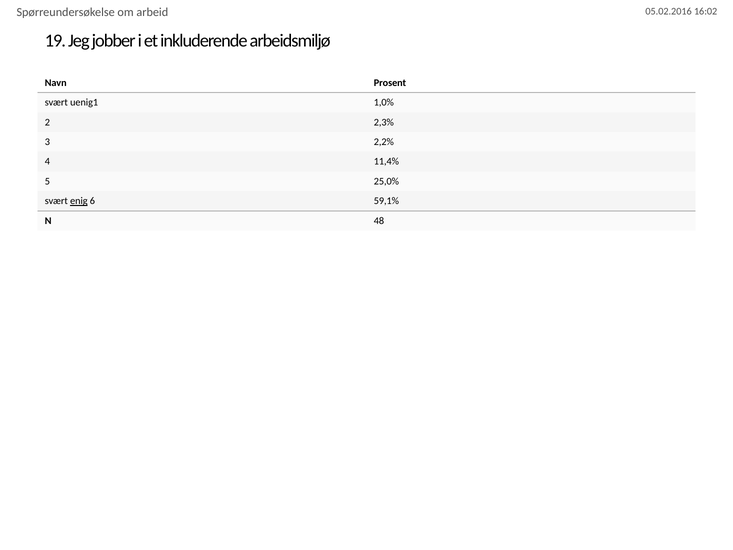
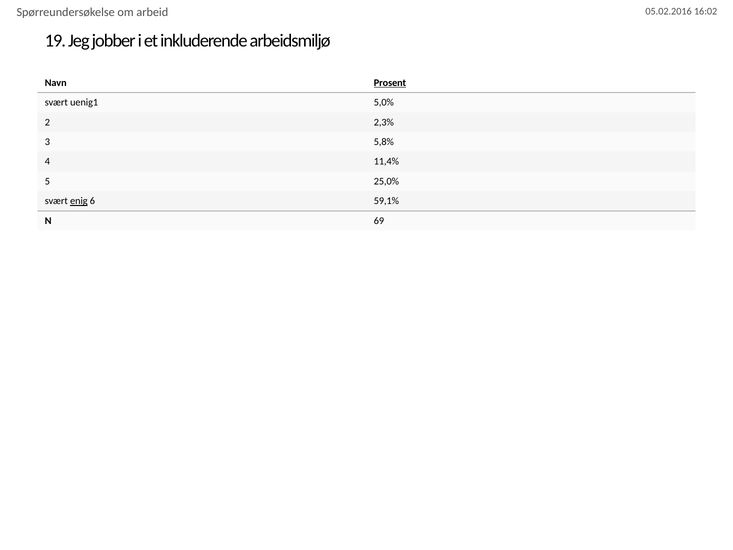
Prosent underline: none -> present (390, 83)
1,0%: 1,0% -> 5,0% (384, 102)
2,2%: 2,2% -> 5,8% (384, 142)
48: 48 -> 69 (379, 221)
